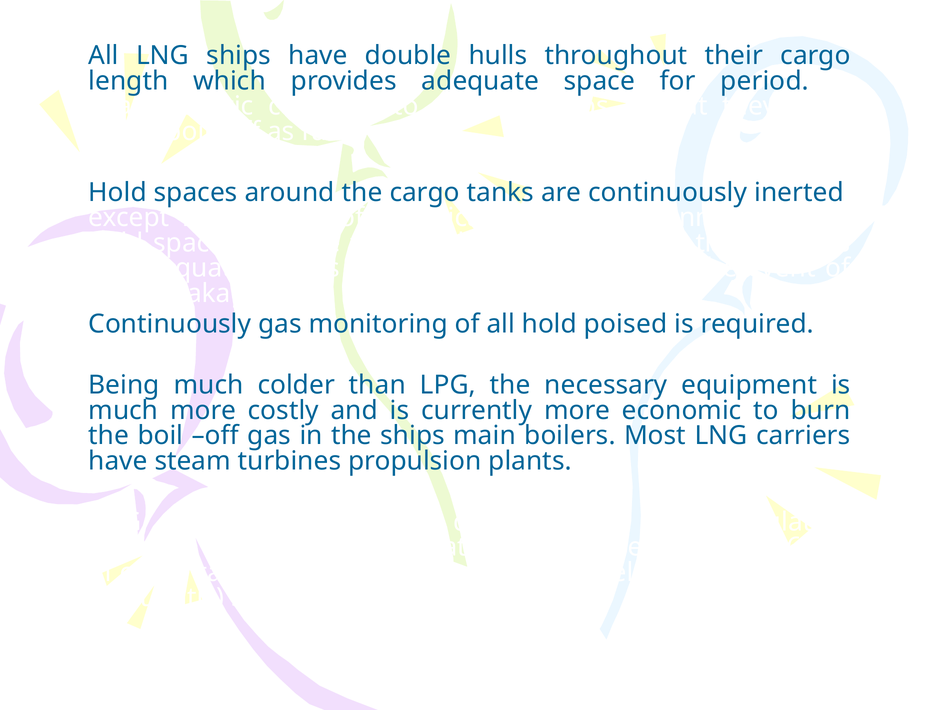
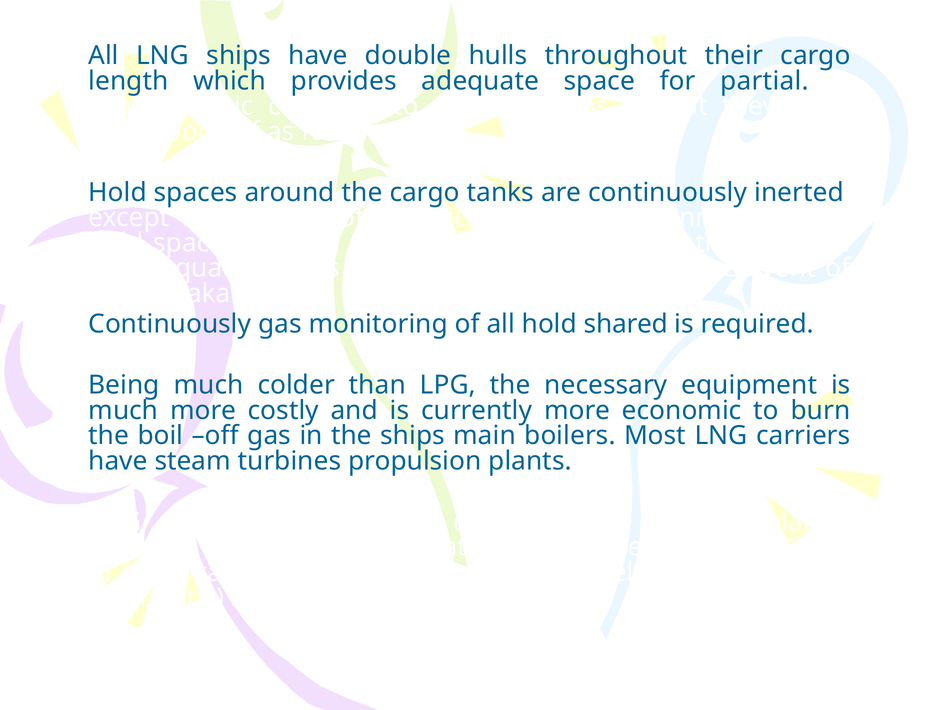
period: period -> partial (765, 81)
poised: poised -> shared (626, 324)
